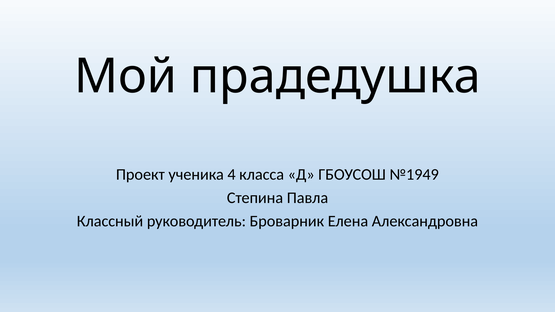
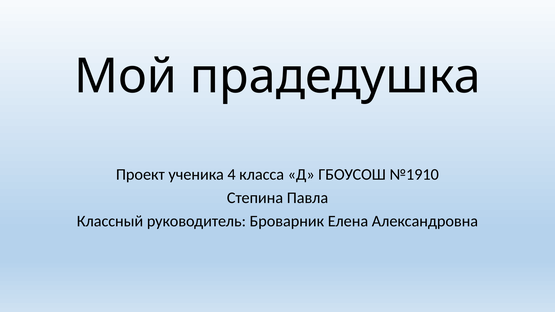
№1949: №1949 -> №1910 (414, 175)
